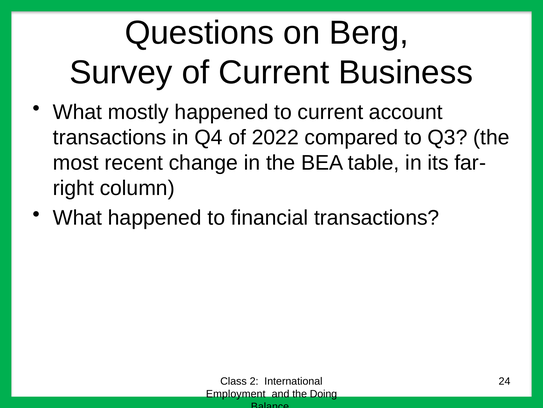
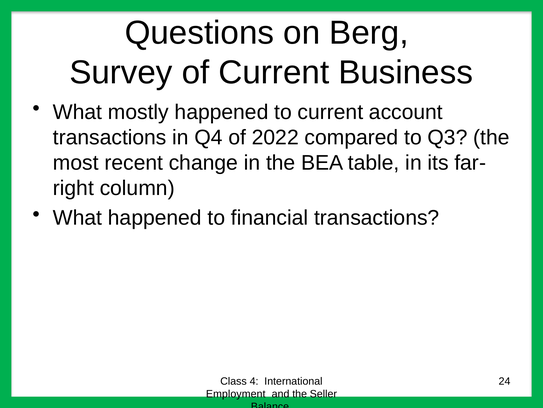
2: 2 -> 4 (254, 381)
Doing: Doing -> Seller (323, 393)
